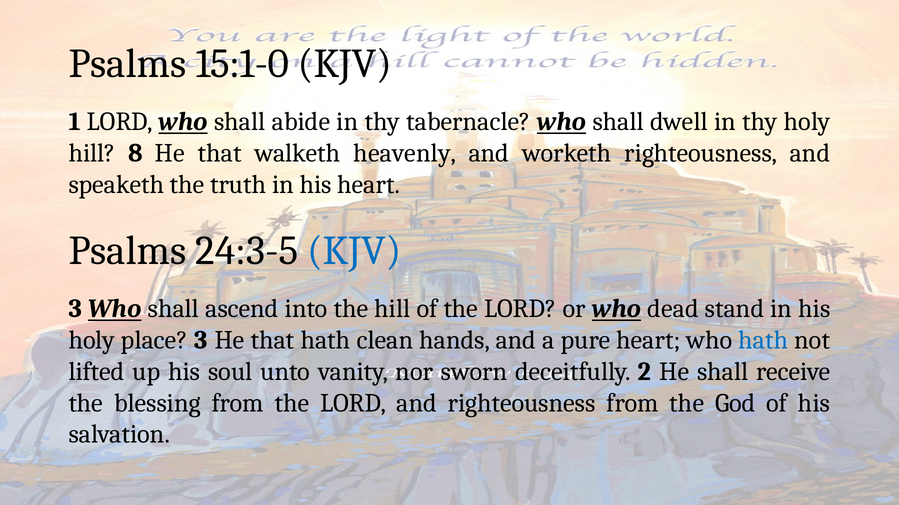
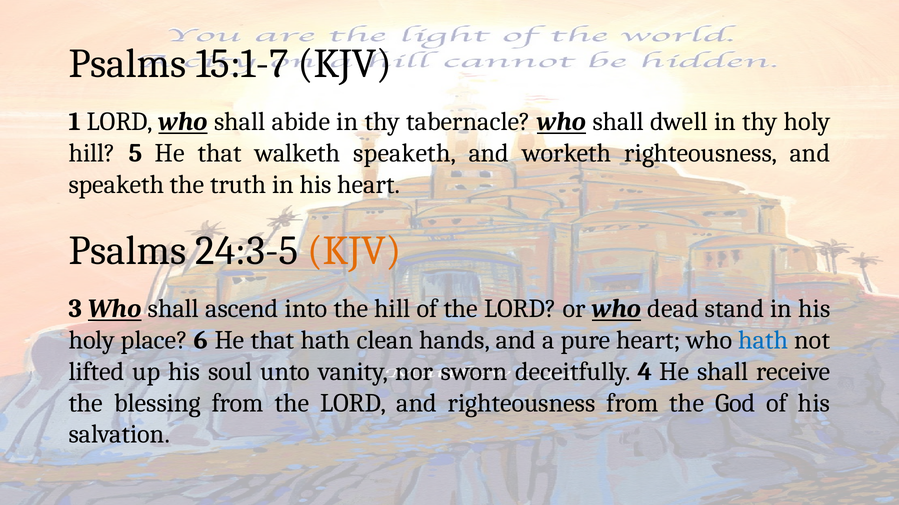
15:1-0: 15:1-0 -> 15:1-7 (242, 64)
8: 8 -> 5 (135, 153)
walketh heavenly: heavenly -> speaketh (405, 153)
KJV colour: blue -> orange (354, 251)
place 3: 3 -> 6 (201, 341)
2: 2 -> 4 (645, 372)
